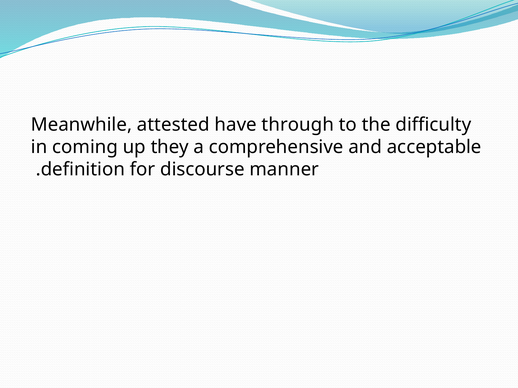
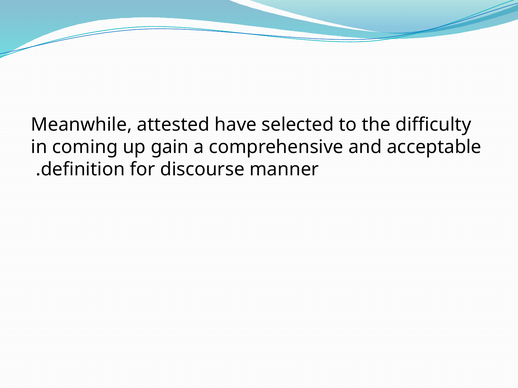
through: through -> selected (298, 125)
they: they -> gain (170, 147)
